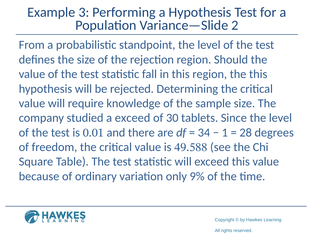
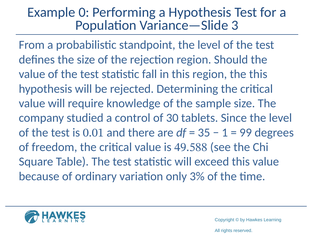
3: 3 -> 0 (84, 12)
2: 2 -> 3 (235, 25)
a exceed: exceed -> control (133, 118)
34: 34 -> 35 (204, 133)
28: 28 -> 99 (246, 133)
9%: 9% -> 3% (197, 177)
